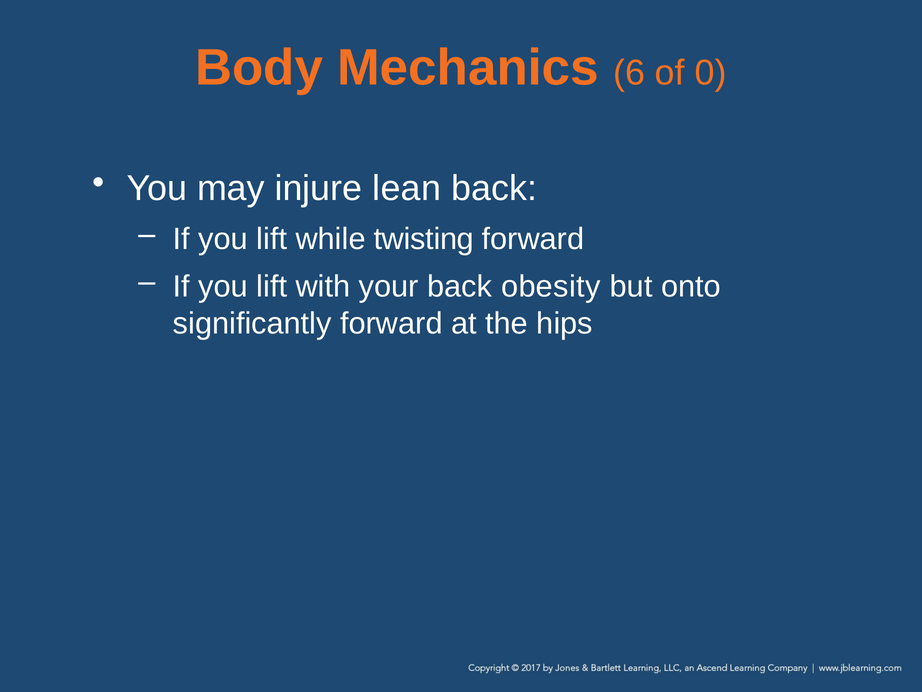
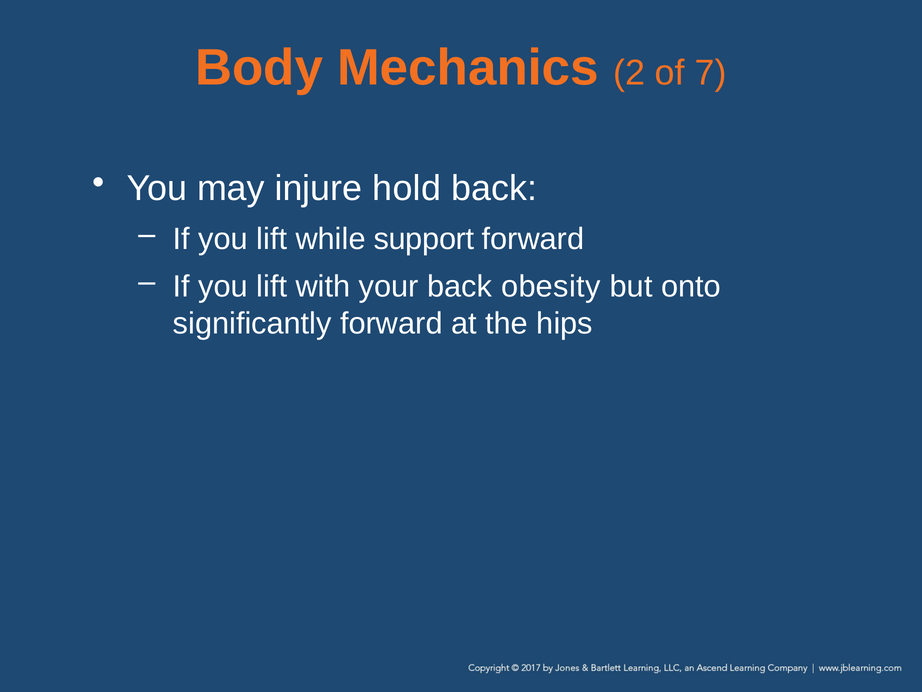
6: 6 -> 2 (629, 73)
0: 0 -> 7 (711, 73)
lean: lean -> hold (407, 188)
twisting: twisting -> support (424, 239)
